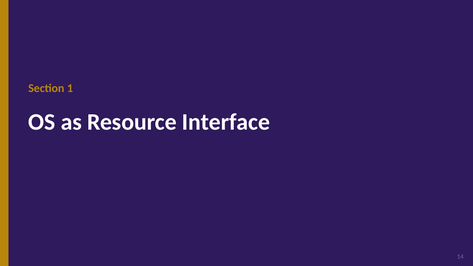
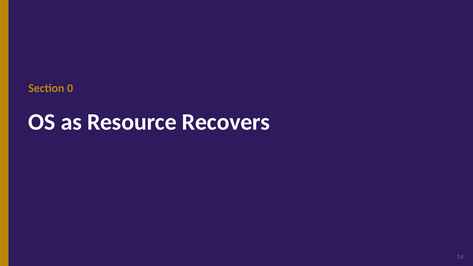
1: 1 -> 0 (70, 88)
Interface: Interface -> Recovers (226, 122)
